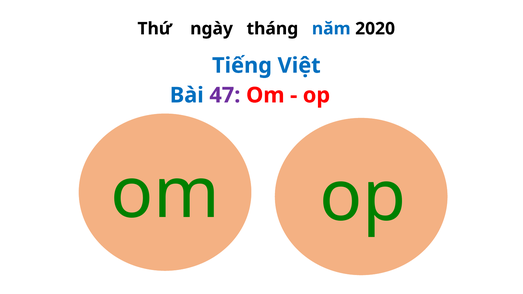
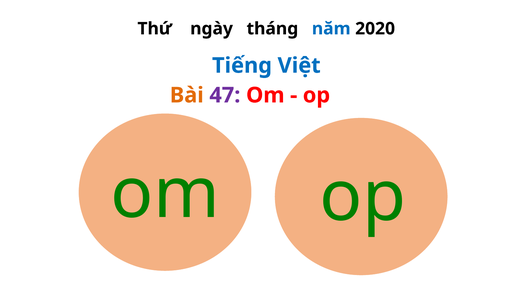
Bài colour: blue -> orange (187, 95)
